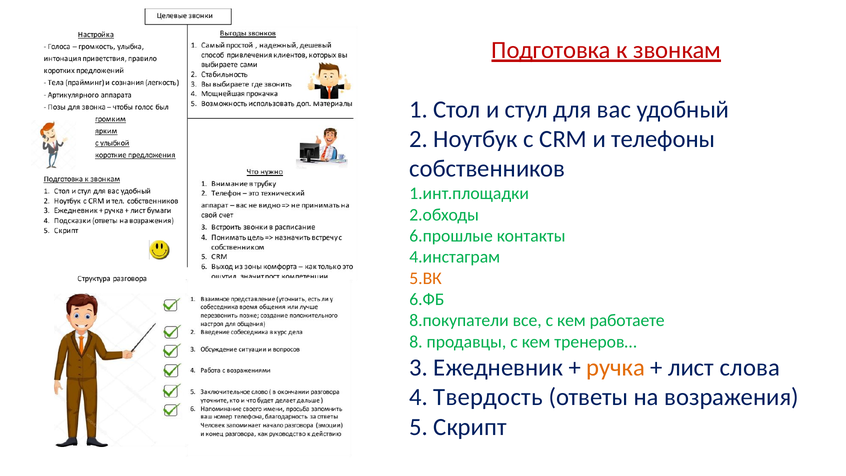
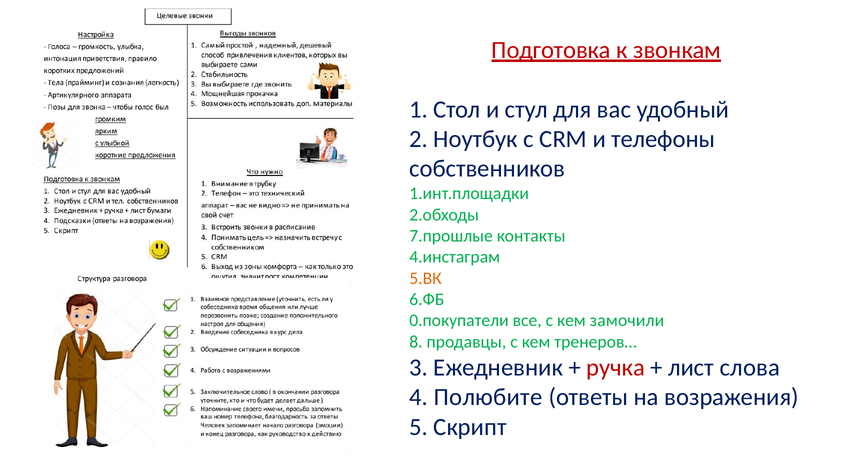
6.прошлые: 6.прошлые -> 7.прошлые (451, 236)
8.покупатели: 8.покупатели -> 0.покупатели (459, 321)
работаете: работаете -> замочили (627, 321)
ручка colour: orange -> red (616, 368)
Твердость: Твердость -> Полюбите (488, 397)
